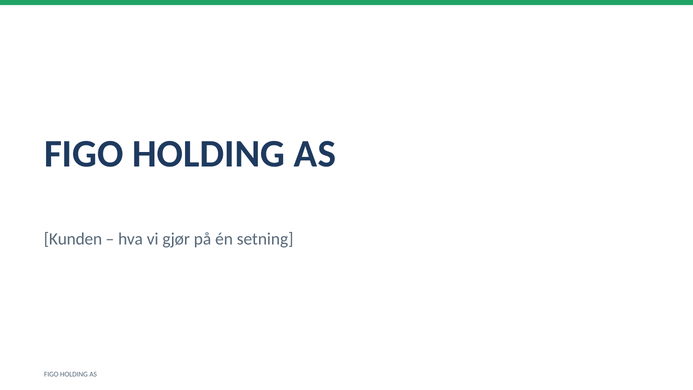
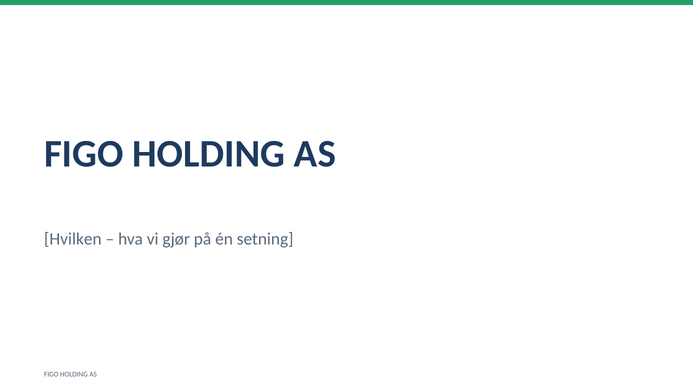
Kunden: Kunden -> Hvilken (73, 239)
